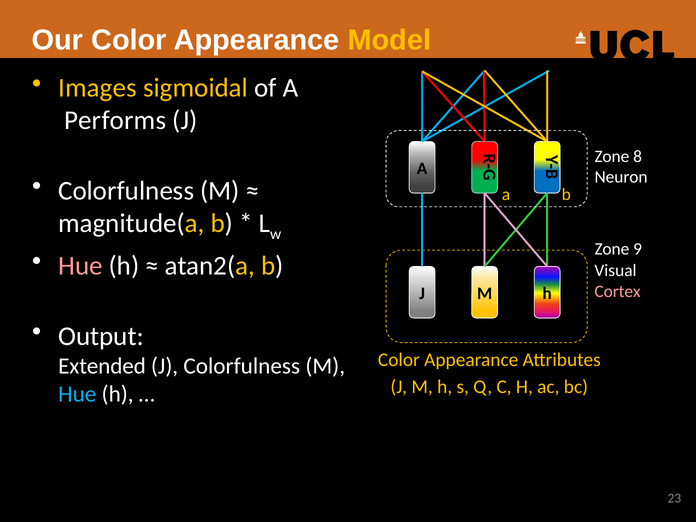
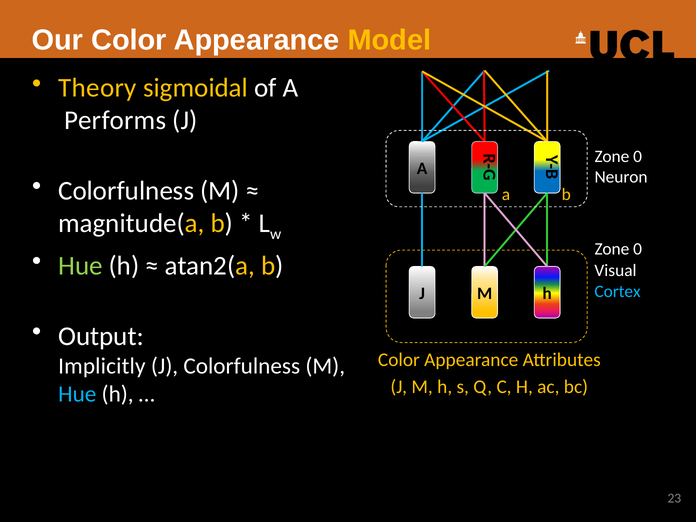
Images: Images -> Theory (98, 88)
8: 8 -> 0 (638, 157)
9: 9 -> 0 (638, 249)
Hue colour: pink -> light green (80, 266)
Cortex colour: pink -> light blue (618, 292)
Extended: Extended -> Implicitly (102, 366)
